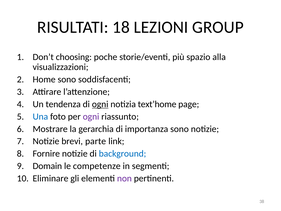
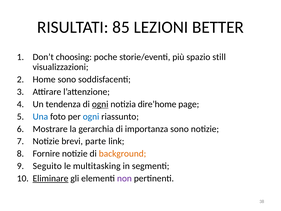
18: 18 -> 85 (121, 27)
GROUP: GROUP -> BETTER (218, 27)
alla: alla -> still (219, 57)
text’home: text’home -> dire’home (157, 104)
ogni colour: purple -> blue (91, 116)
background colour: blue -> orange (123, 153)
Domain: Domain -> Seguito (47, 166)
competenze: competenze -> multitasking (97, 166)
Eliminare underline: none -> present (51, 178)
